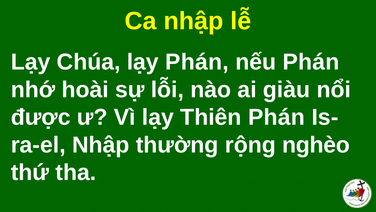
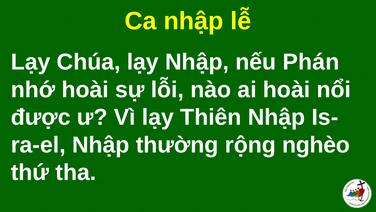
lạy Phán: Phán -> Nhập (197, 62)
ai giàu: giàu -> hoài (287, 89)
Thiên Phán: Phán -> Nhập (277, 117)
